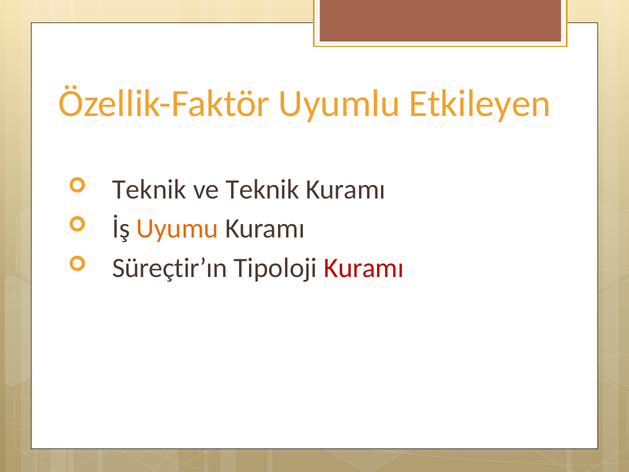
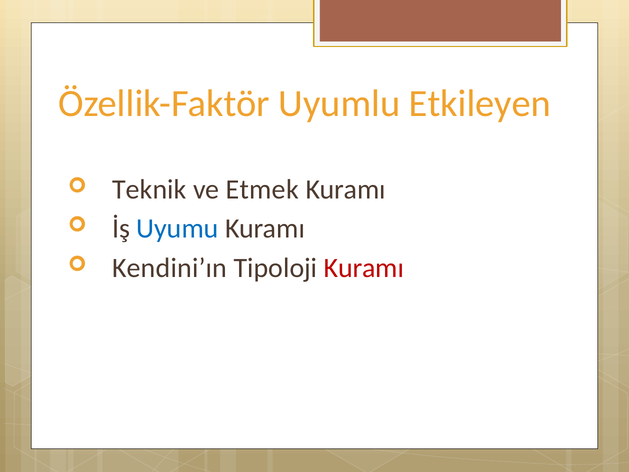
ve Teknik: Teknik -> Etmek (262, 189)
Uyumu colour: orange -> blue (178, 229)
Süreçtir’ın: Süreçtir’ın -> Kendini’ın (170, 268)
